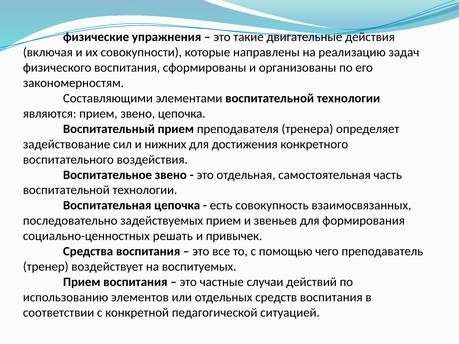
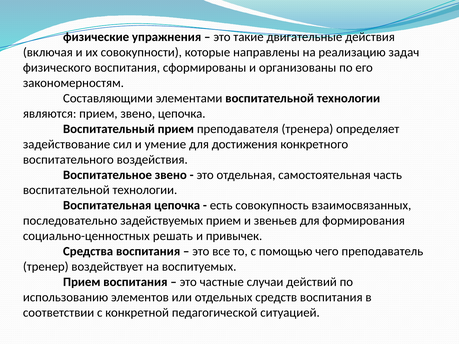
нижних: нижних -> умение (165, 144)
